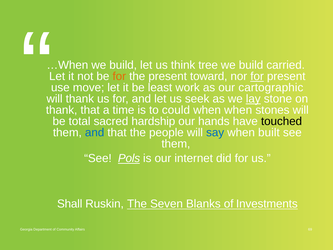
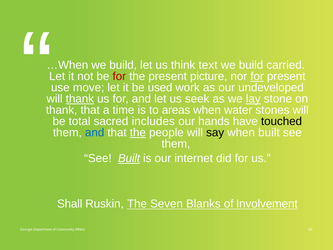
tree: tree -> text (208, 65)
for colour: orange -> red (119, 76)
toward: toward -> picture (209, 76)
least: least -> used (160, 88)
cartographic: cartographic -> undeveloped (271, 88)
thank underline: none -> present (80, 99)
could: could -> areas (176, 110)
when when: when -> water (238, 110)
hardship: hardship -> includes (153, 121)
the underline: none -> present (138, 133)
say colour: blue -> black (215, 133)
See Pols: Pols -> Built (129, 158)
Investments: Investments -> Involvement (267, 204)
